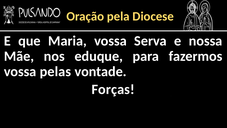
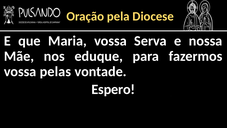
Forças: Forças -> Espero (113, 89)
